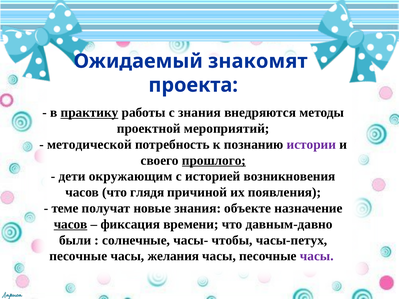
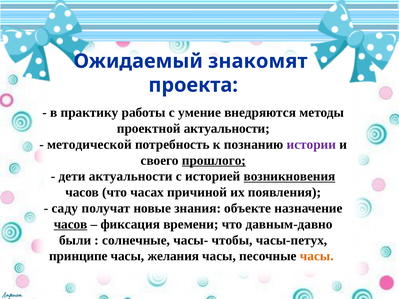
практику underline: present -> none (89, 113)
с знания: знания -> умение (200, 113)
проектной мероприятий: мероприятий -> актуальности (227, 129)
дети окружающим: окружающим -> актуальности (131, 176)
возникновения underline: none -> present (290, 176)
глядя: глядя -> часах (147, 192)
теме: теме -> саду (65, 208)
песочные: песочные -> принципе (78, 256)
часы colour: purple -> orange (317, 256)
